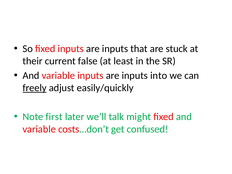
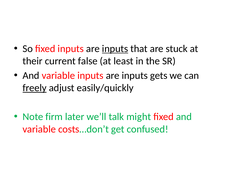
inputs underline: none -> present (115, 49)
into: into -> gets (159, 75)
first: first -> firm (54, 117)
